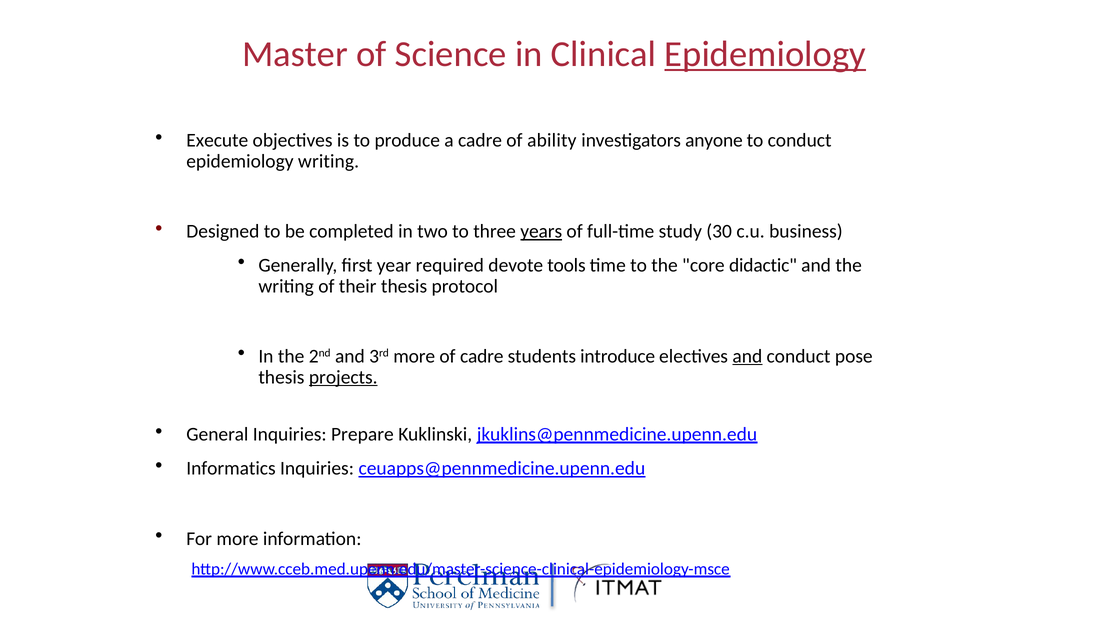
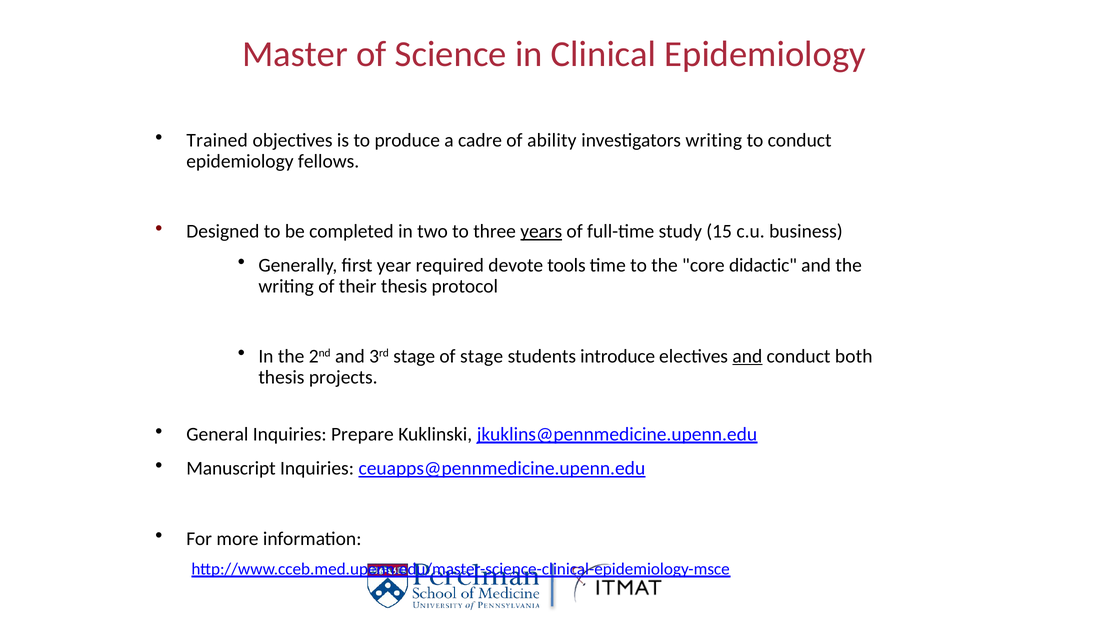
Epidemiology underline: present -> none (765, 54)
Execute: Execute -> Trained (217, 141)
investigators anyone: anyone -> writing (714, 141)
epidemiology writing: writing -> fellows (329, 162)
30: 30 -> 15 (719, 232)
3rd more: more -> stage (414, 356)
of cadre: cadre -> stage (482, 356)
pose: pose -> both (854, 356)
projects underline: present -> none (343, 377)
Informatics: Informatics -> Manuscript (231, 469)
